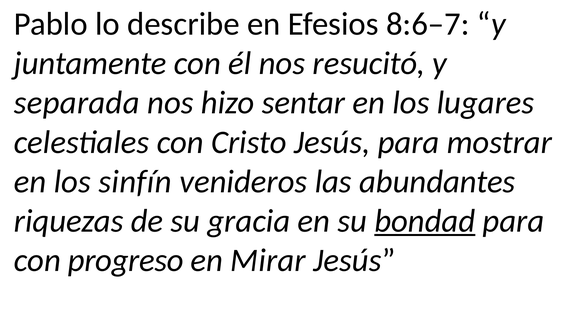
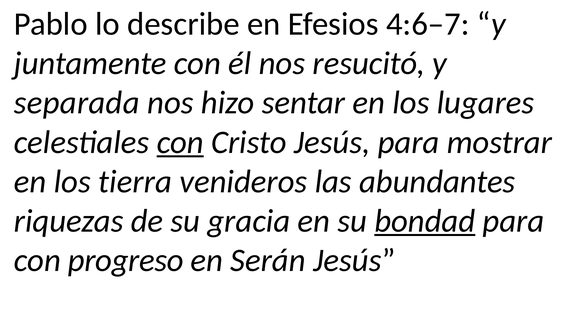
8:6–7: 8:6–7 -> 4:6–7 (428, 24)
con underline: none -> present (180, 142)
sinfín: sinfín -> tierra (135, 181)
Mirar: Mirar -> Serán (268, 260)
